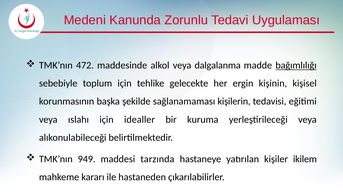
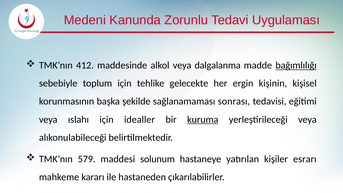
472: 472 -> 412 (85, 65)
kişilerin: kişilerin -> sonrası (234, 101)
kuruma underline: none -> present (203, 119)
949: 949 -> 579 (87, 159)
tarzında: tarzında -> solunum (158, 159)
ikilem: ikilem -> esrarı (305, 159)
